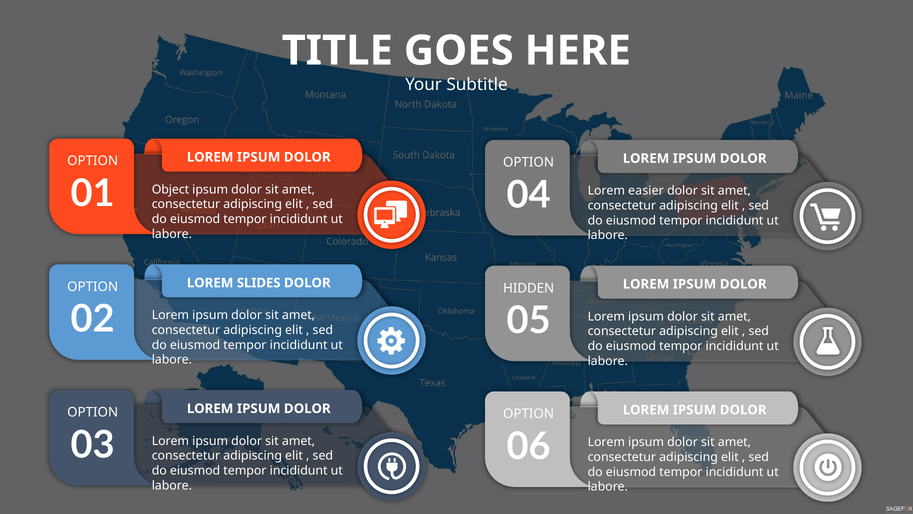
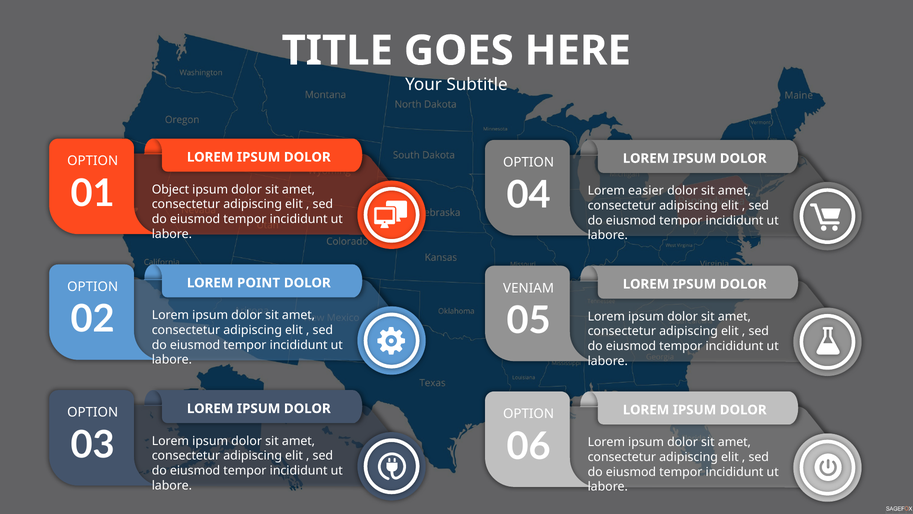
SLIDES: SLIDES -> POINT (259, 283)
HIDDEN: HIDDEN -> VENIAM (529, 288)
